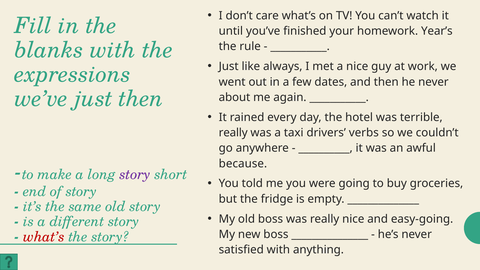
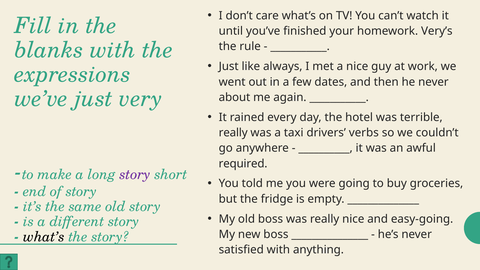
Year’s: Year’s -> Very’s (437, 31)
just then: then -> very (141, 99)
because: because -> required (243, 164)
what’s colour: red -> black (44, 237)
